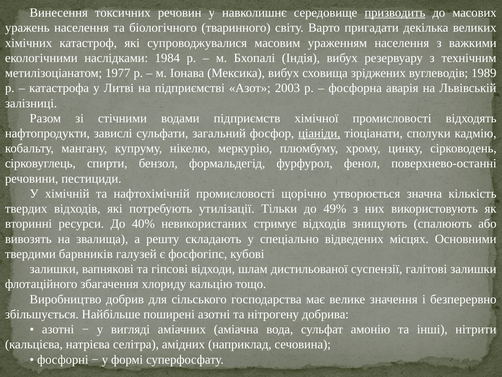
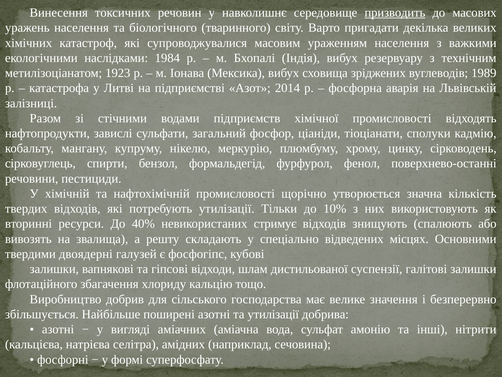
1977: 1977 -> 1923 (118, 73)
2003: 2003 -> 2014 (287, 88)
ціаніди underline: present -> none (319, 133)
49%: 49% -> 10% (335, 208)
барвників: барвників -> двоядерні (86, 254)
та нітрогену: нітрогену -> утилізації (273, 314)
